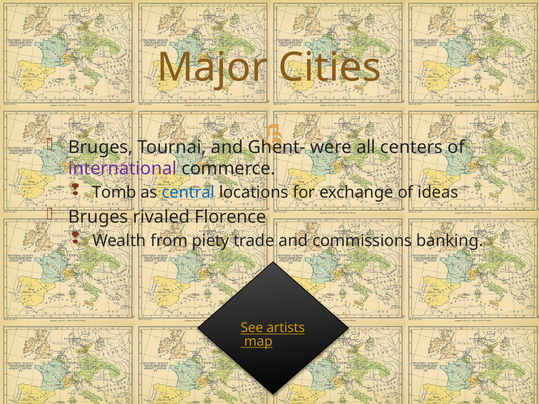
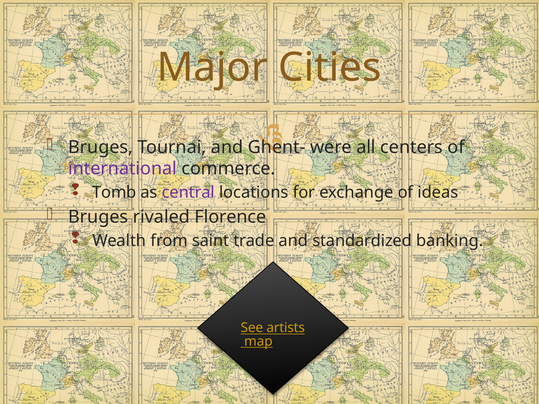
central colour: blue -> purple (188, 193)
piety: piety -> saint (211, 241)
commissions: commissions -> standardized (362, 241)
